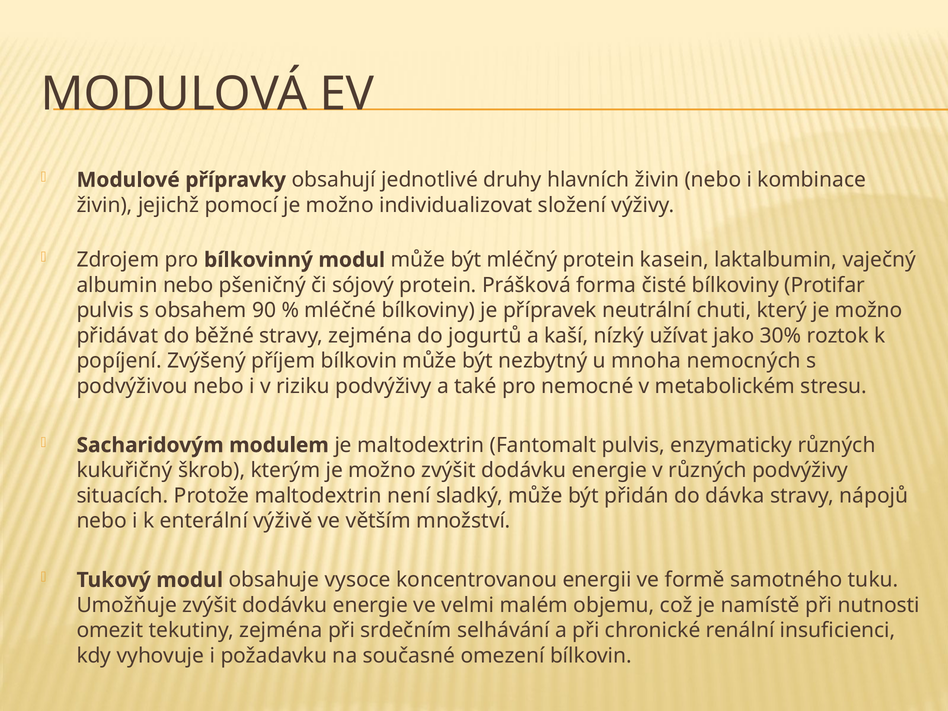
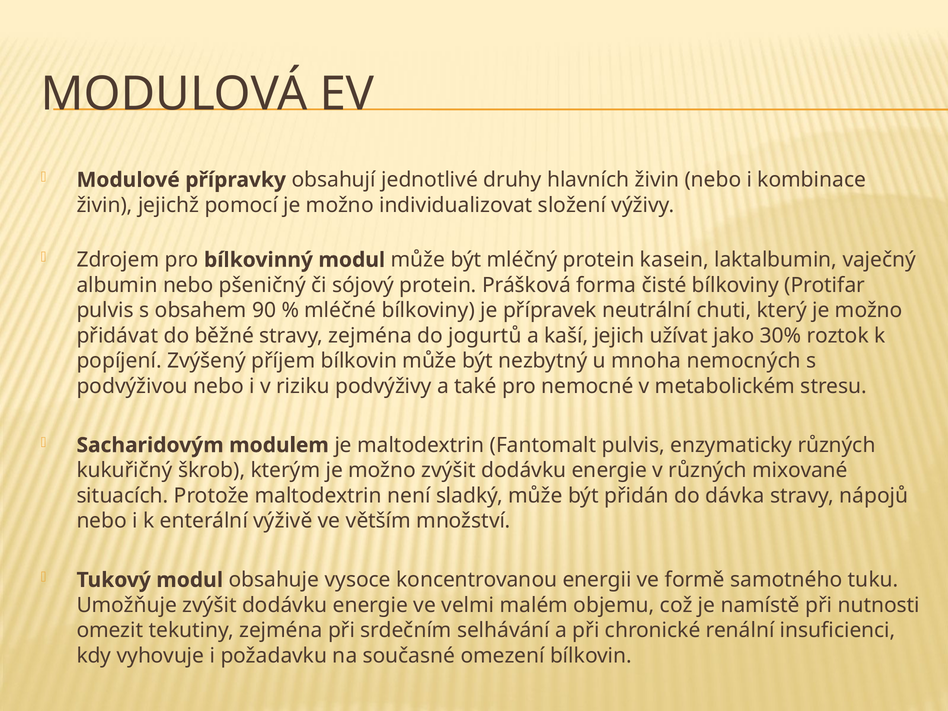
nízký: nízký -> jejich (619, 336)
různých podvýživy: podvýživy -> mixované (800, 470)
